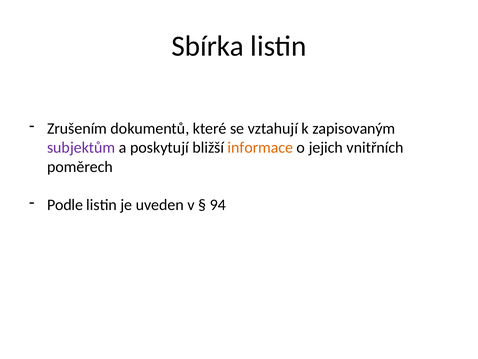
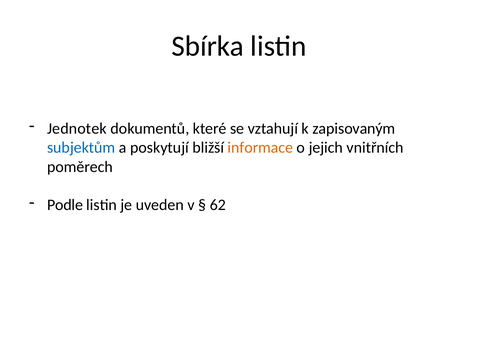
Zrušením: Zrušením -> Jednotek (77, 128)
subjektům colour: purple -> blue (81, 147)
94: 94 -> 62 (218, 205)
